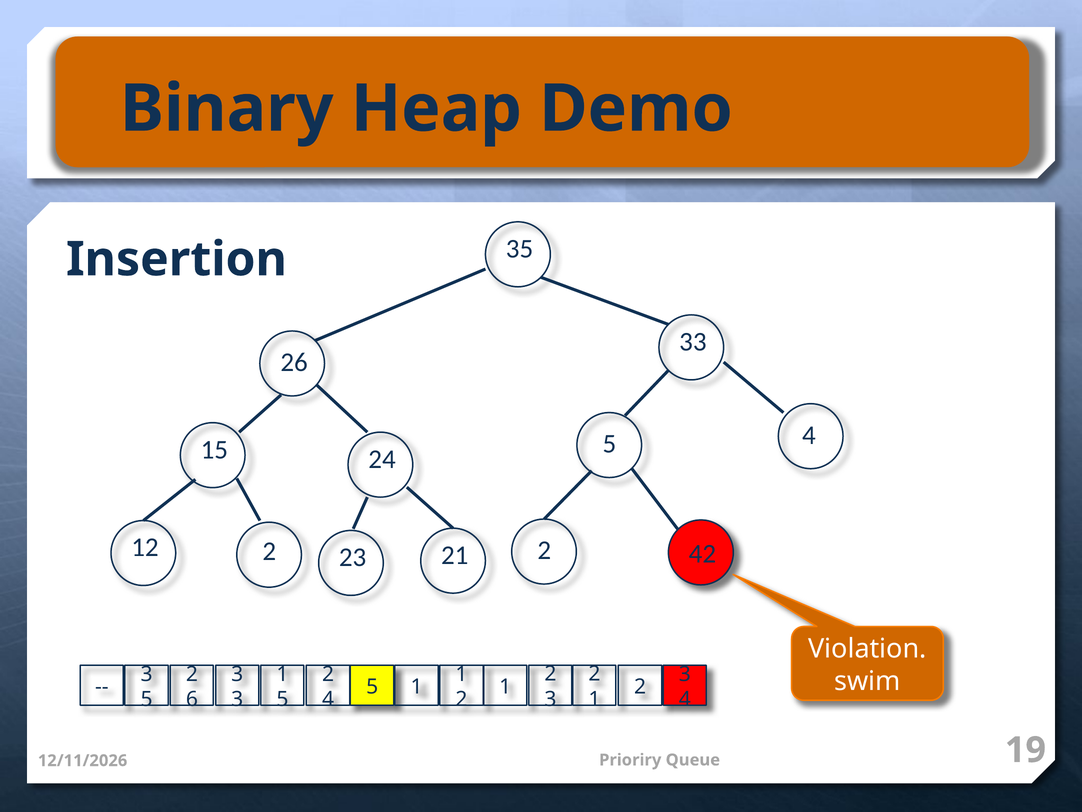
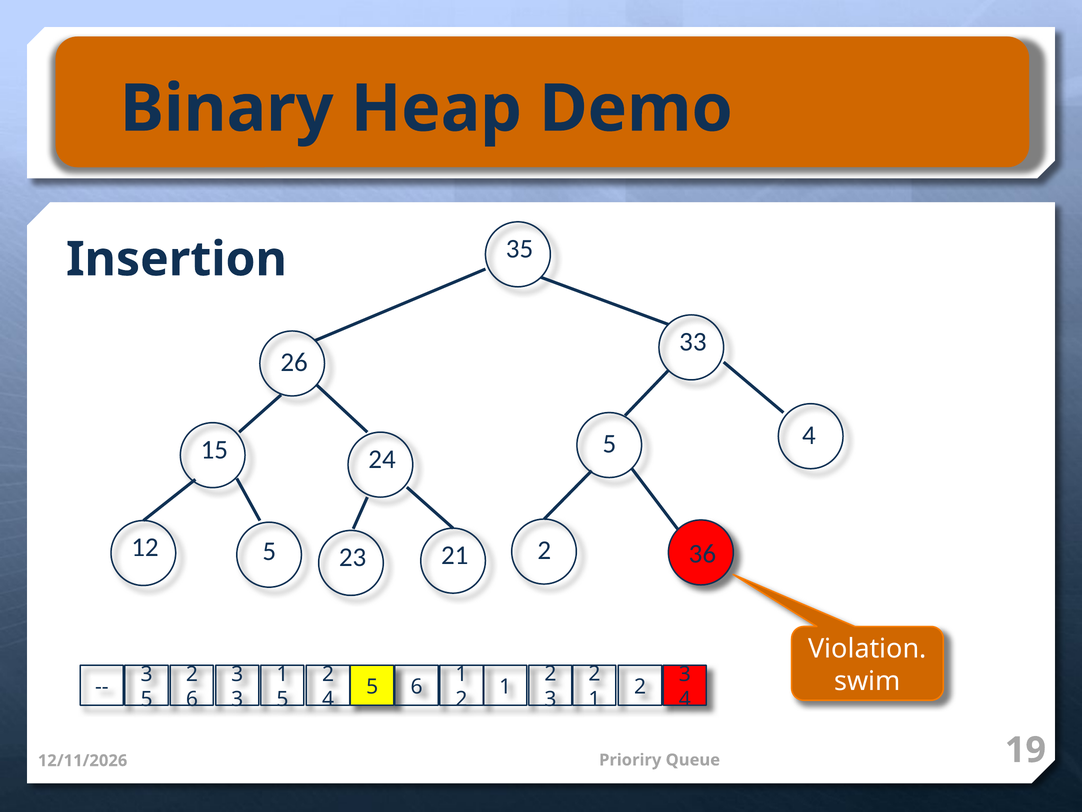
12 2: 2 -> 5 (269, 551)
42: 42 -> 36 (702, 554)
5 1: 1 -> 6 (417, 686)
